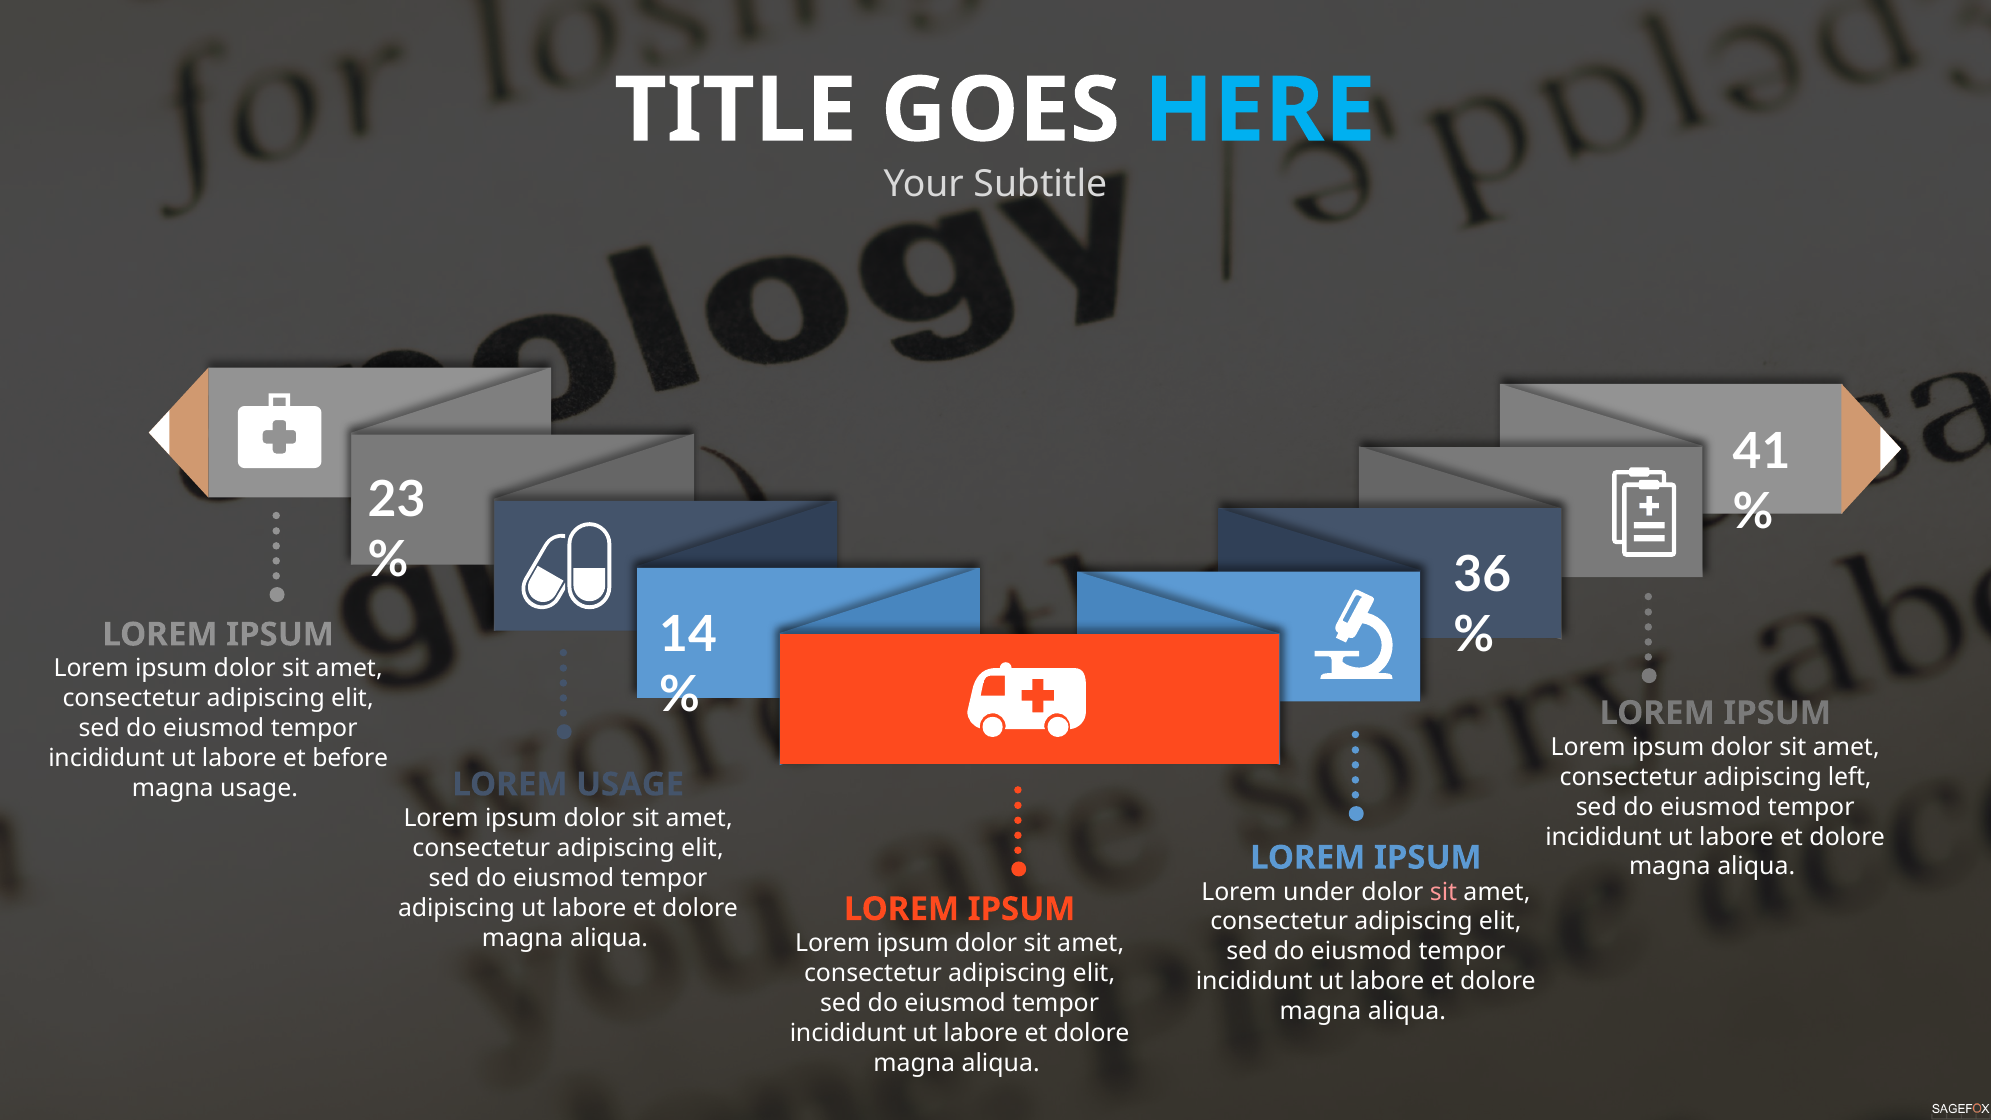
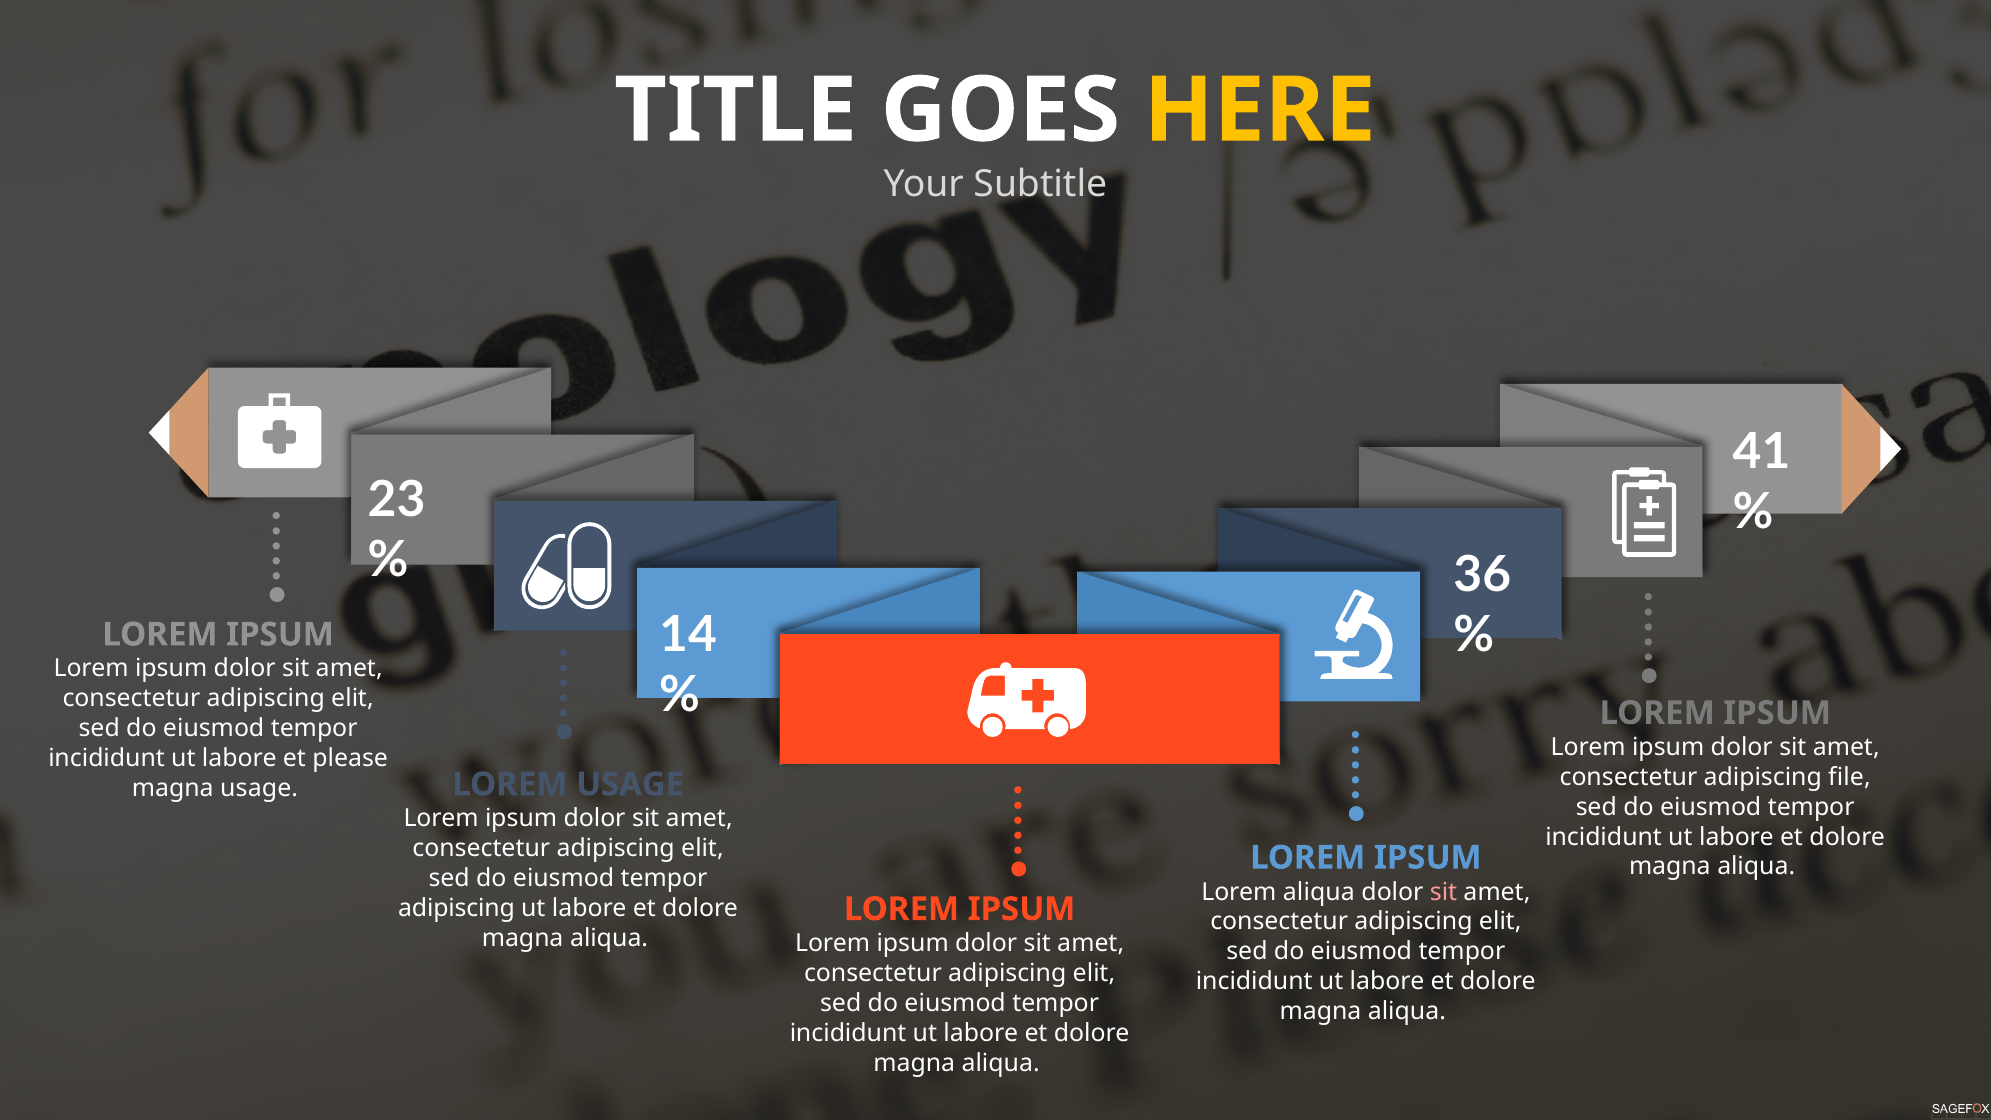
HERE colour: light blue -> yellow (1260, 111)
before: before -> please (350, 758)
left: left -> file (1850, 777)
Lorem under: under -> aliqua (1319, 892)
